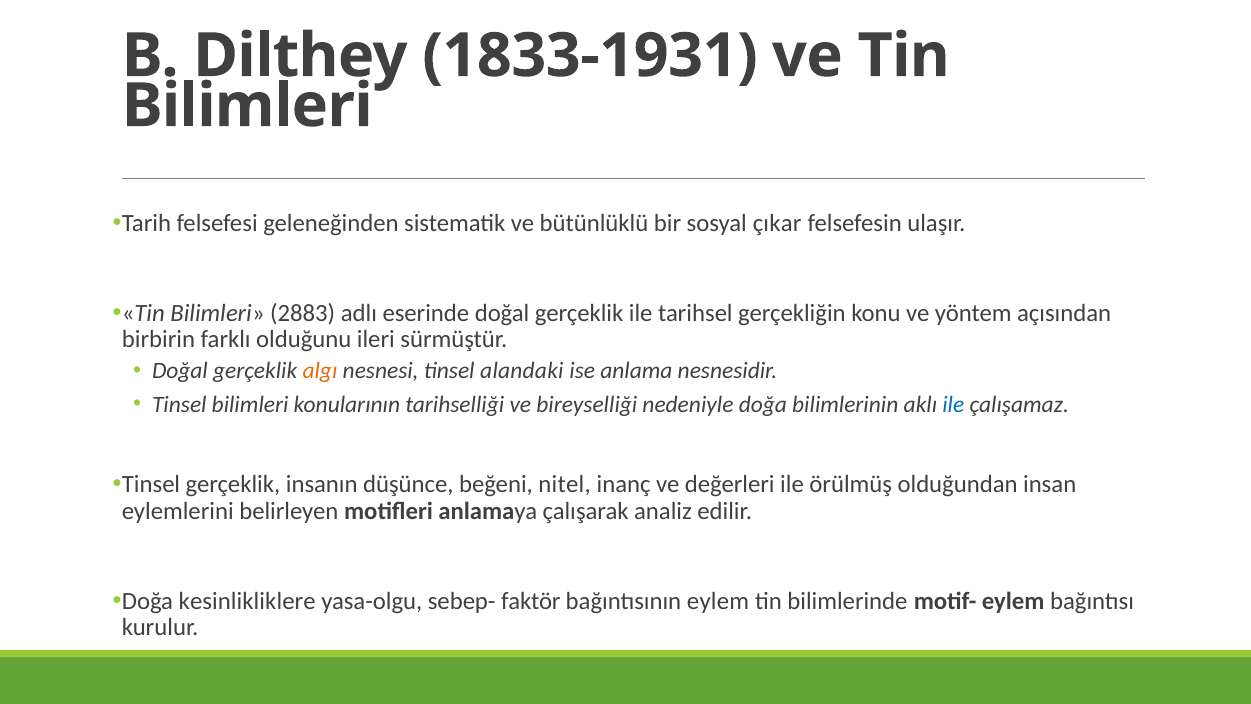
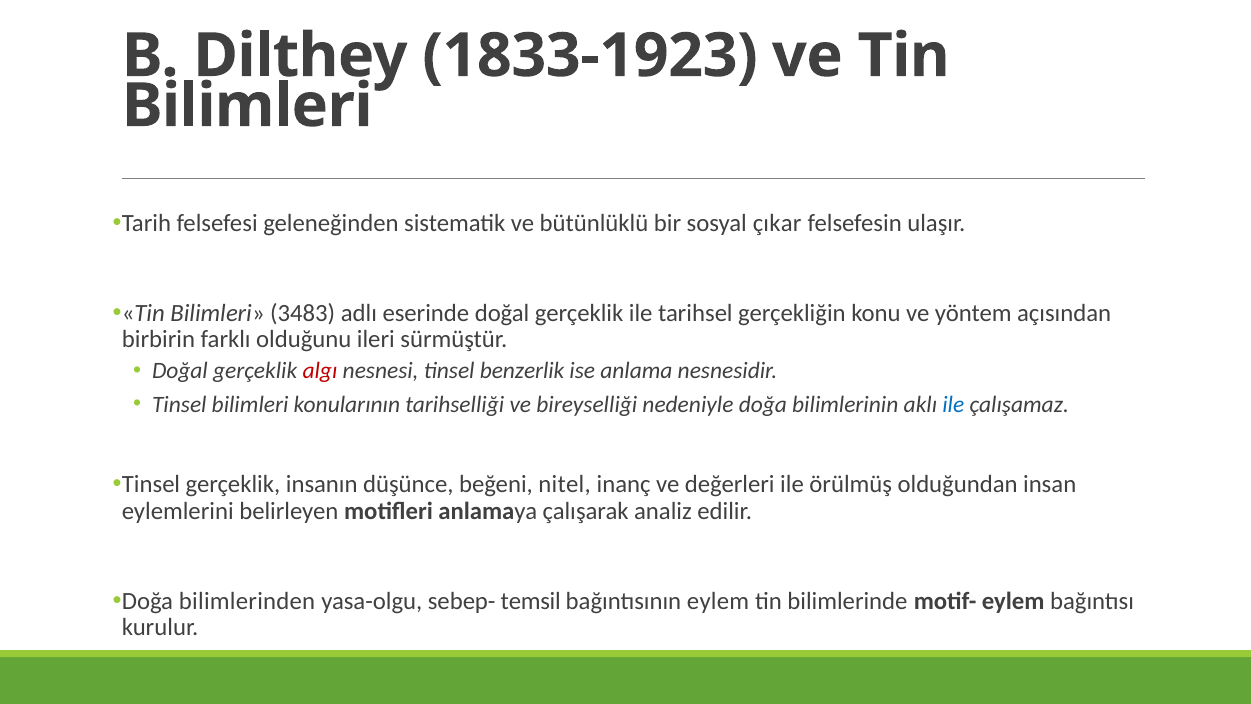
1833-1931: 1833-1931 -> 1833-1923 (590, 56)
2883: 2883 -> 3483 (303, 313)
algı colour: orange -> red (320, 371)
alandaki: alandaki -> benzerlik (522, 371)
kesinlikliklere: kesinlikliklere -> bilimlerinden (247, 601)
faktör: faktör -> temsil (531, 601)
